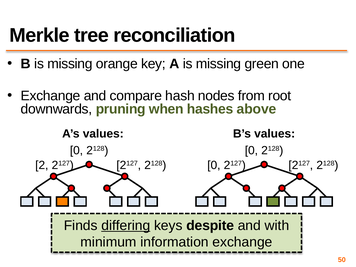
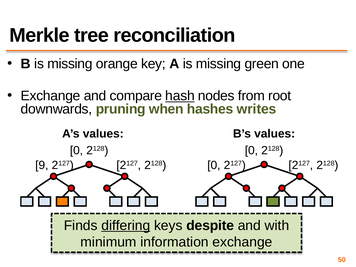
hash underline: none -> present (180, 96)
above: above -> writes (257, 109)
2: 2 -> 9 (42, 165)
